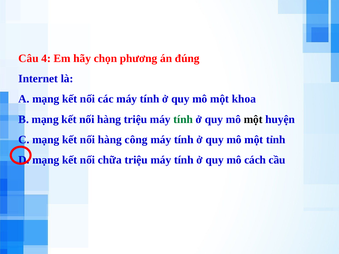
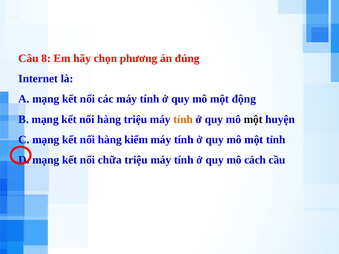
4: 4 -> 8 (46, 58)
khoa: khoa -> động (244, 99)
tính colour: green -> orange (183, 119)
công: công -> kiểm (136, 140)
